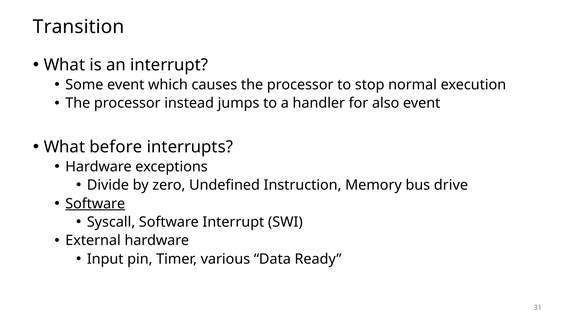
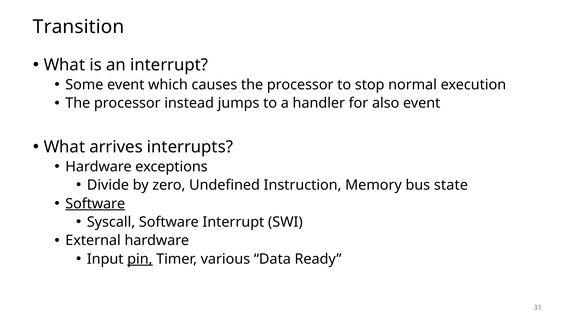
before: before -> arrives (116, 147)
drive: drive -> state (451, 185)
pin underline: none -> present (140, 259)
